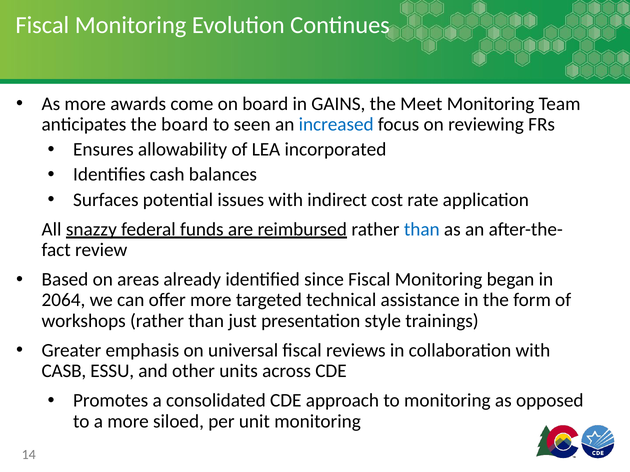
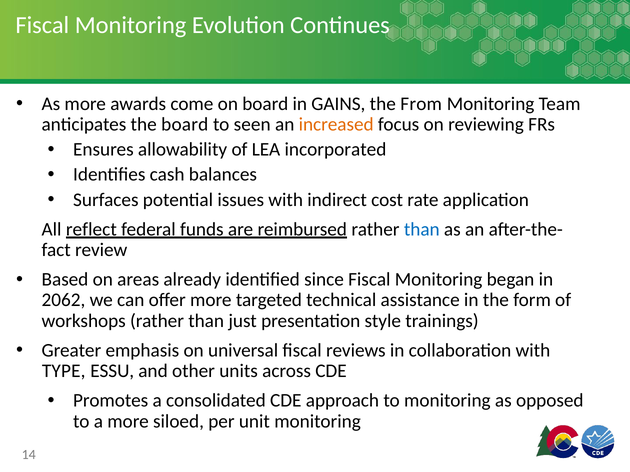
Meet: Meet -> From (421, 104)
increased colour: blue -> orange (336, 125)
snazzy: snazzy -> reflect (91, 229)
2064: 2064 -> 2062 (63, 300)
CASB: CASB -> TYPE (64, 371)
